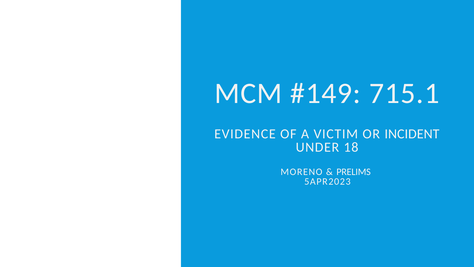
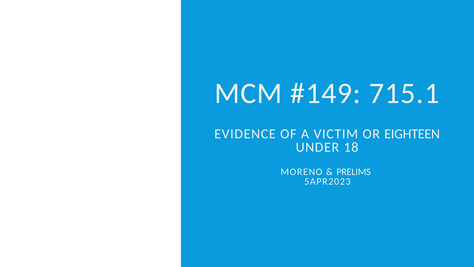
INCIDENT: INCIDENT -> EIGHTEEN (412, 134)
